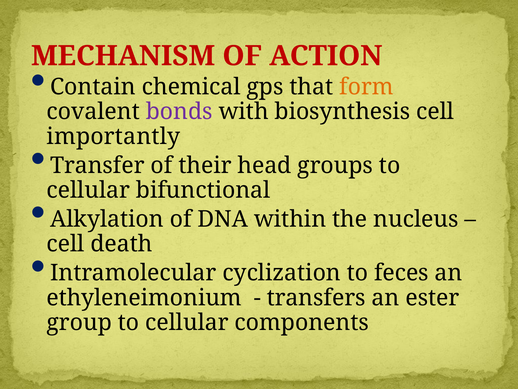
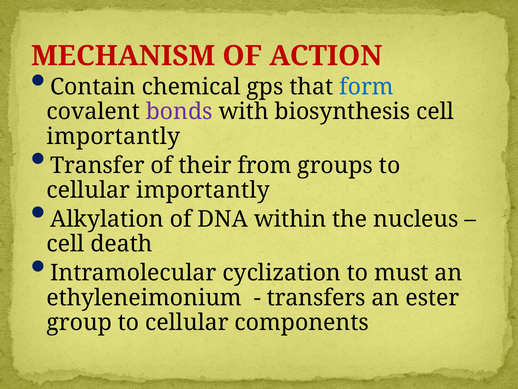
form colour: orange -> blue (366, 87)
head: head -> from (265, 165)
cellular bifunctional: bifunctional -> importantly (203, 190)
feces: feces -> must (401, 272)
